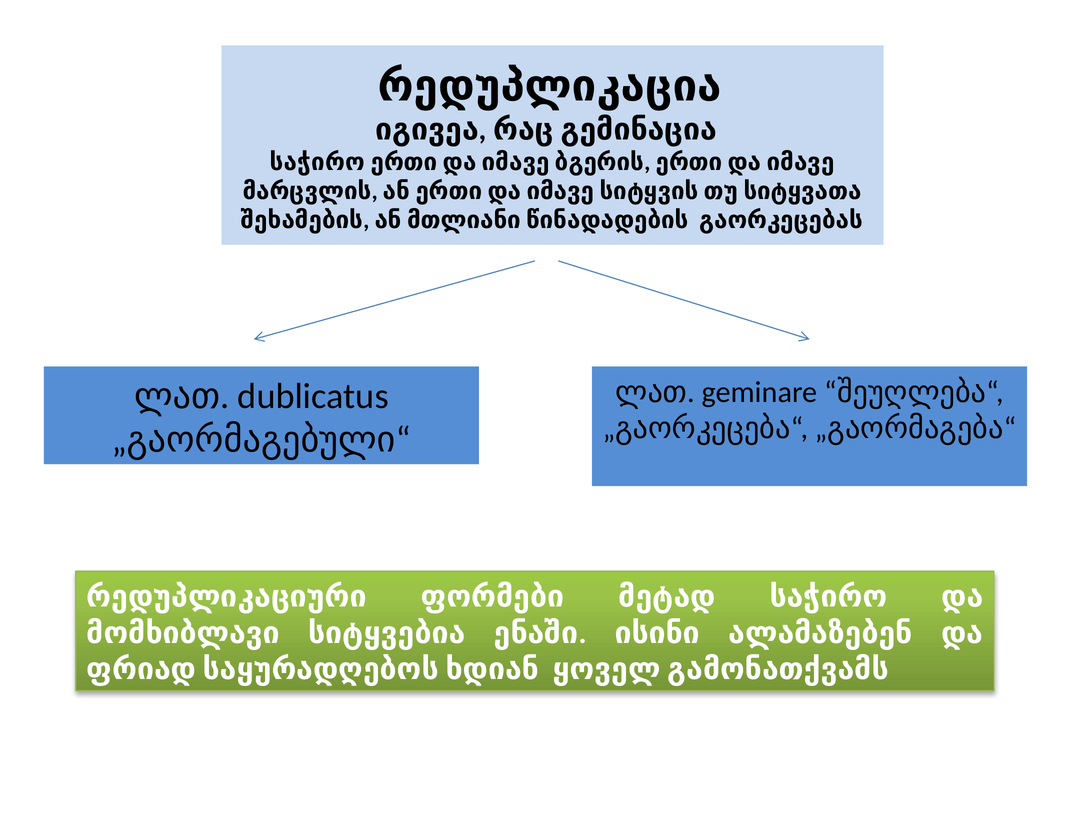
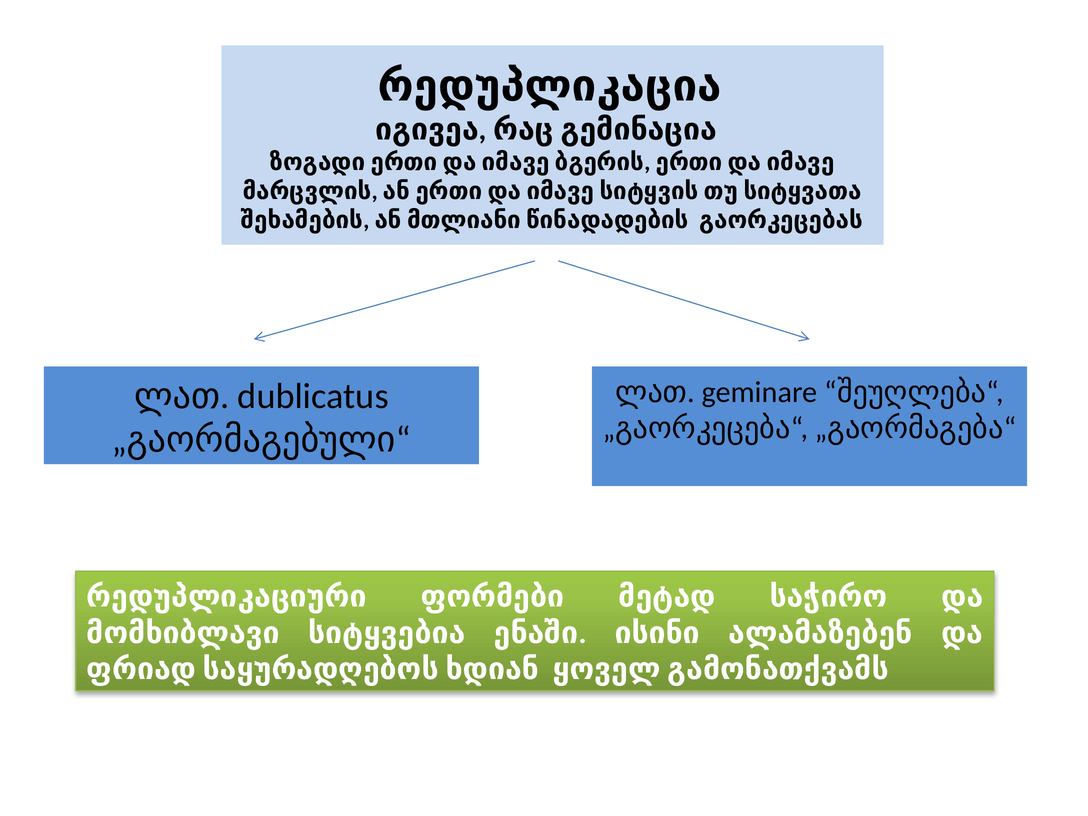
საჭირო: საჭირო -> ზოგადი (318, 162)
